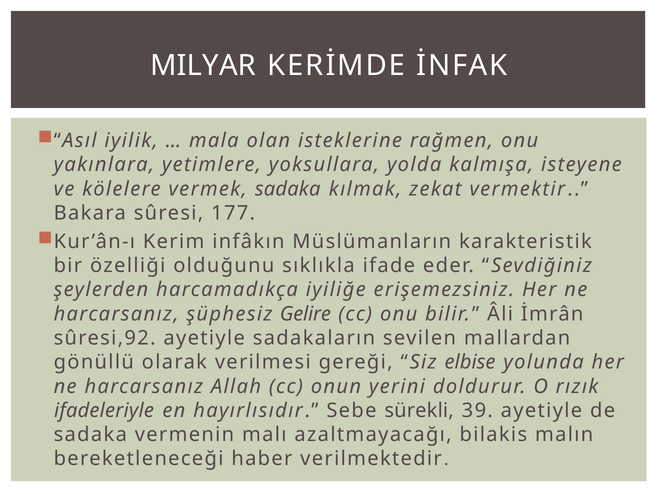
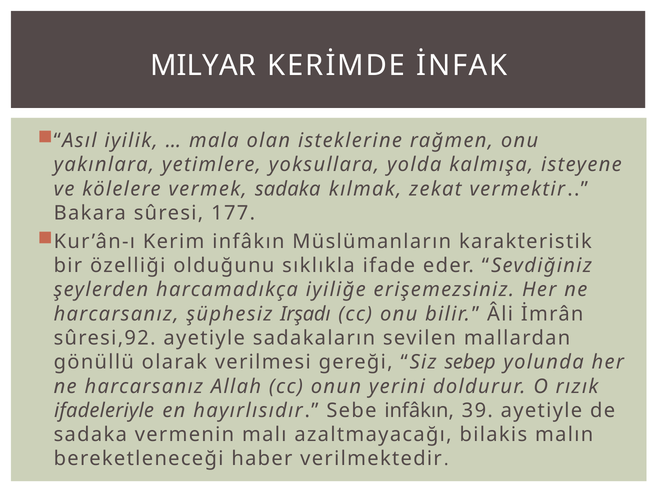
Gelire: Gelire -> Irşadı (305, 314)
elbise: elbise -> sebep (470, 362)
Sebe sürekli: sürekli -> infâkın (419, 410)
